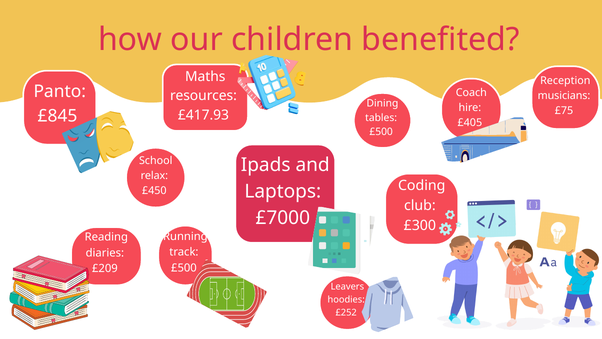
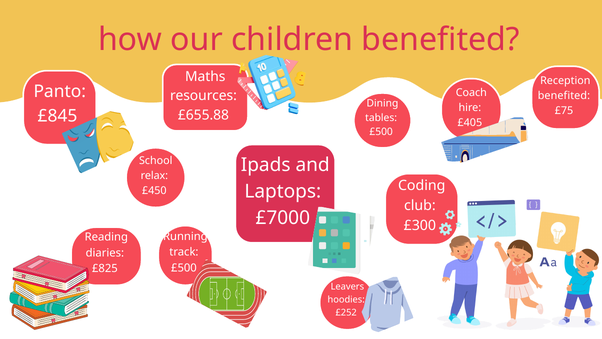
musicians: musicians -> benefited (564, 96)
£417.93: £417.93 -> £655.88 (203, 115)
£209: £209 -> £825 (105, 268)
